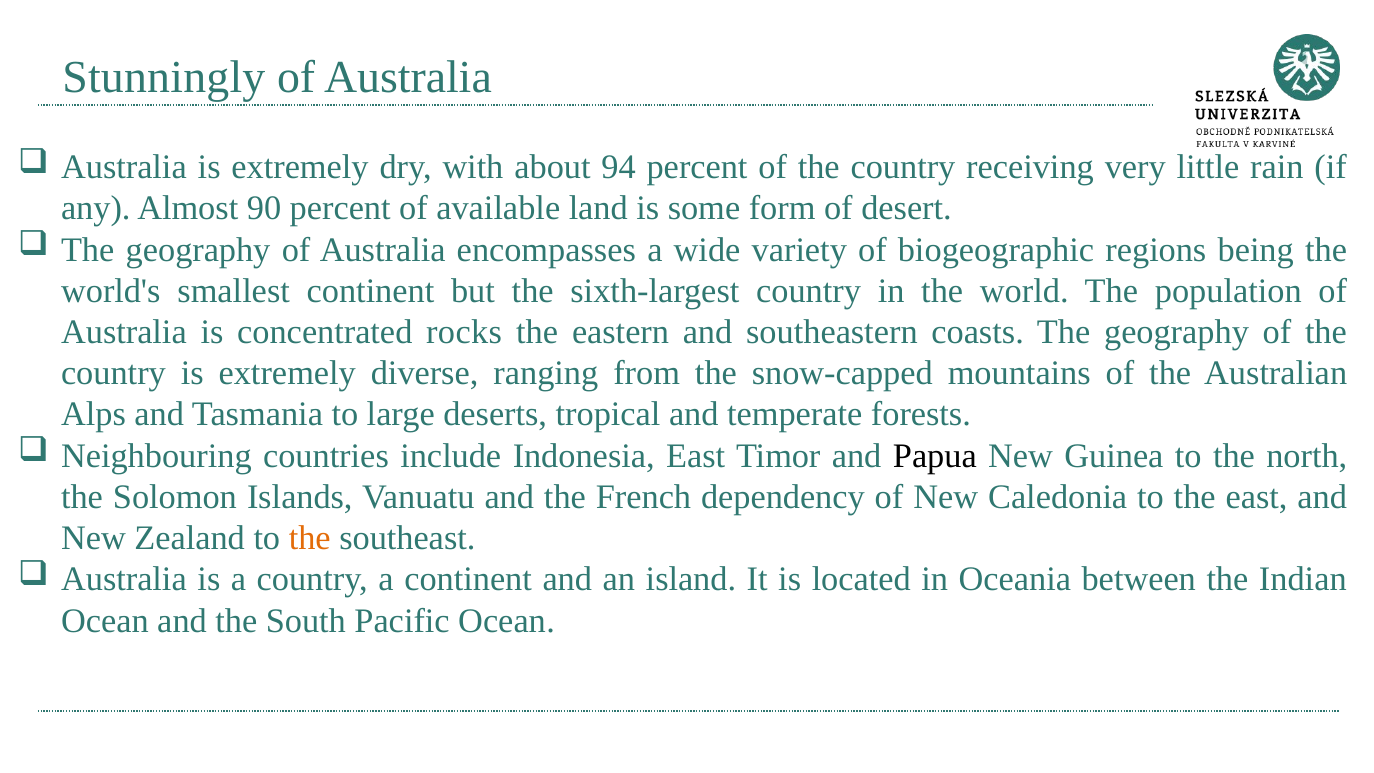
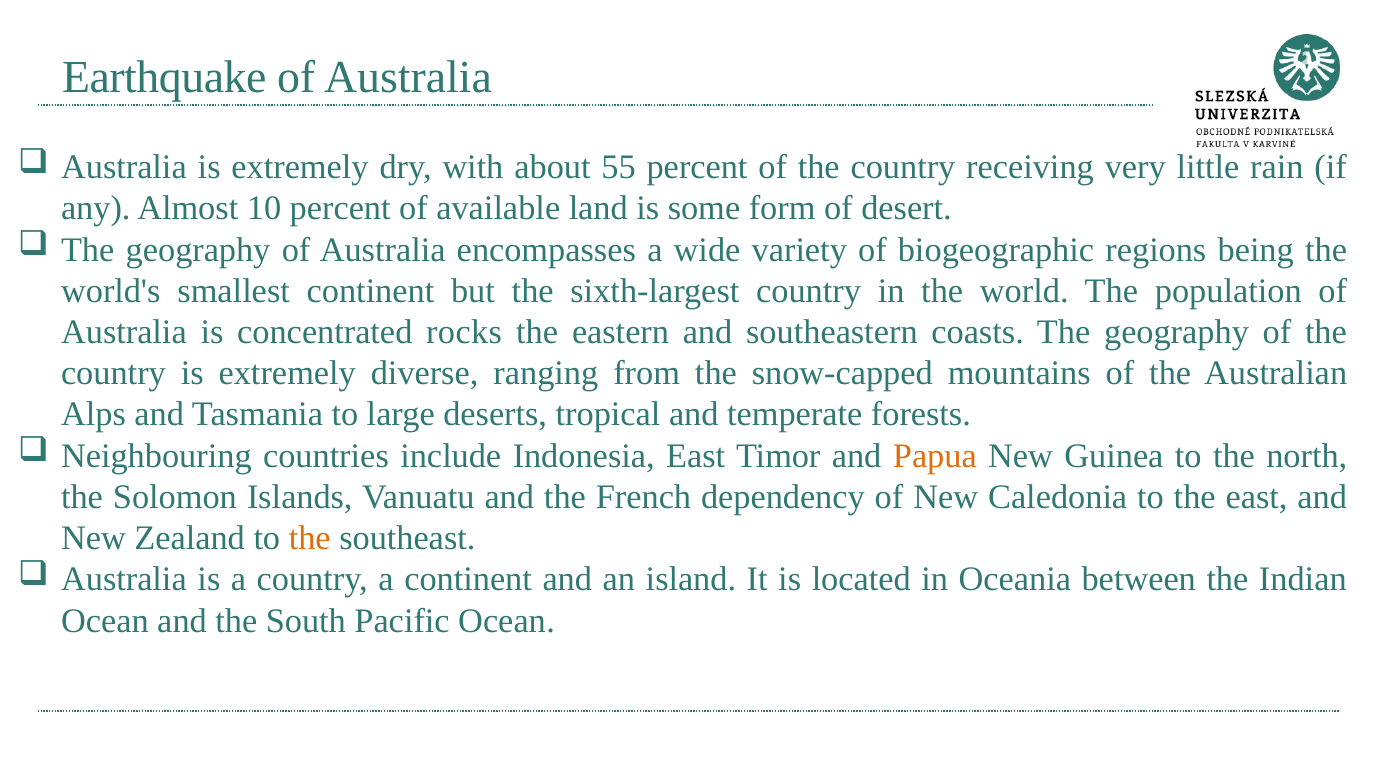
Stunningly: Stunningly -> Earthquake (164, 77)
94: 94 -> 55 (619, 167)
90: 90 -> 10 (264, 209)
Papua colour: black -> orange (935, 456)
